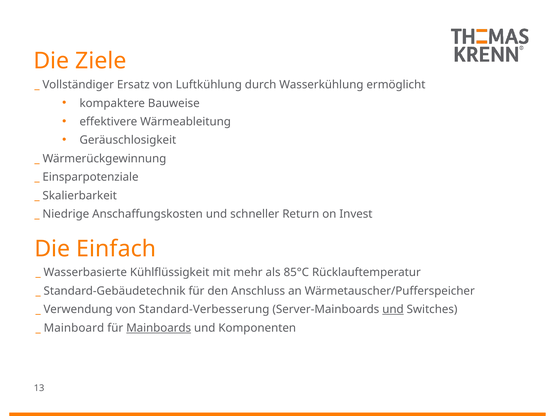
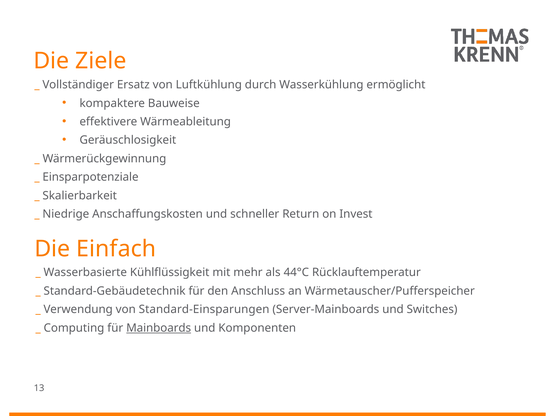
85°C: 85°C -> 44°C (296, 273)
Standard-Verbesserung: Standard-Verbesserung -> Standard-Einsparungen (204, 310)
und underline: present -> none (393, 310)
Mainboard: Mainboard -> Computing (74, 328)
